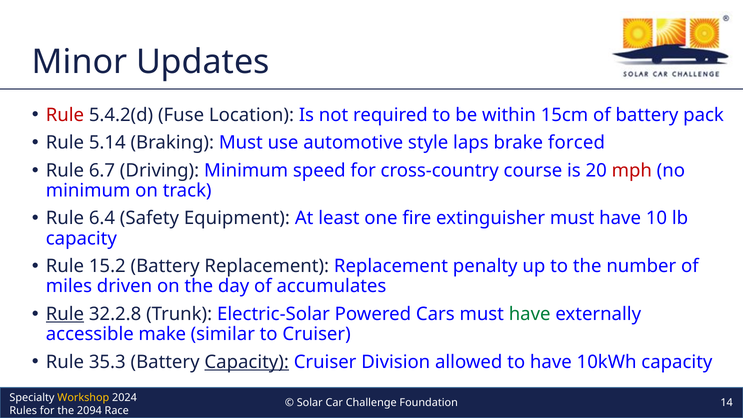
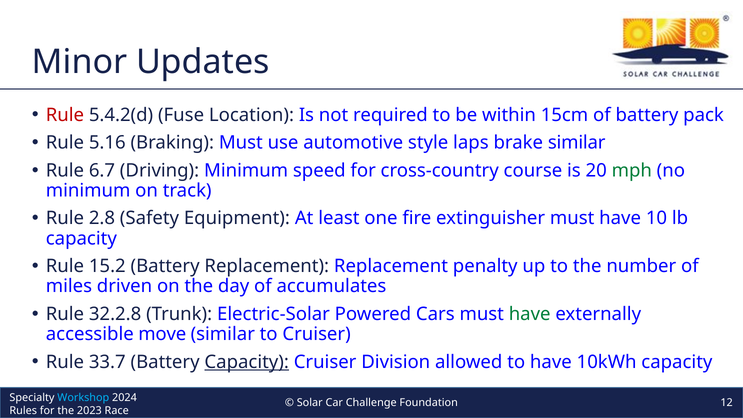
5.14: 5.14 -> 5.16 (107, 143)
brake forced: forced -> similar (577, 143)
mph colour: red -> green (632, 170)
6.4: 6.4 -> 2.8 (102, 218)
Rule underline: present -> none (65, 314)
make: make -> move (162, 334)
35.3: 35.3 -> 33.7 (107, 362)
Workshop colour: yellow -> light blue (83, 398)
14: 14 -> 12 (727, 403)
2094: 2094 -> 2023 (89, 411)
